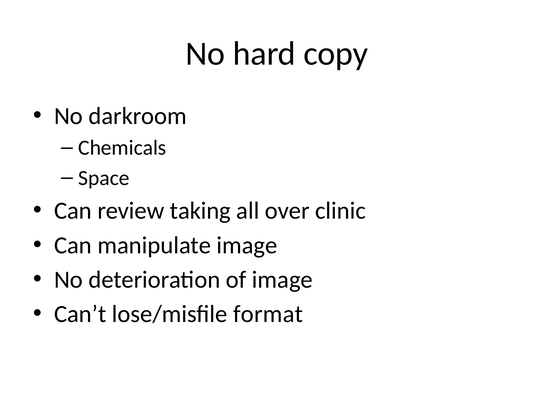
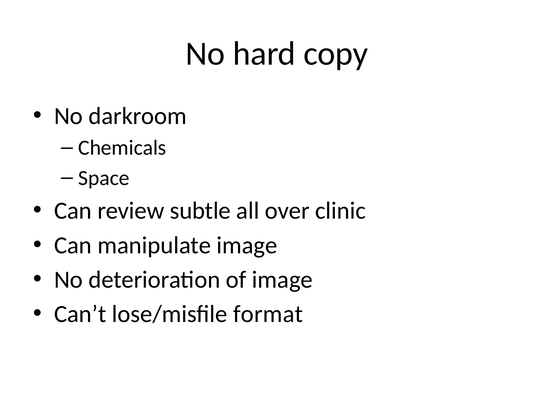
taking: taking -> subtle (200, 211)
